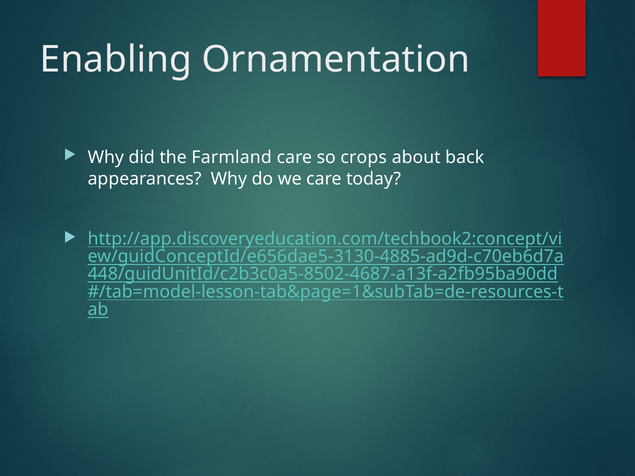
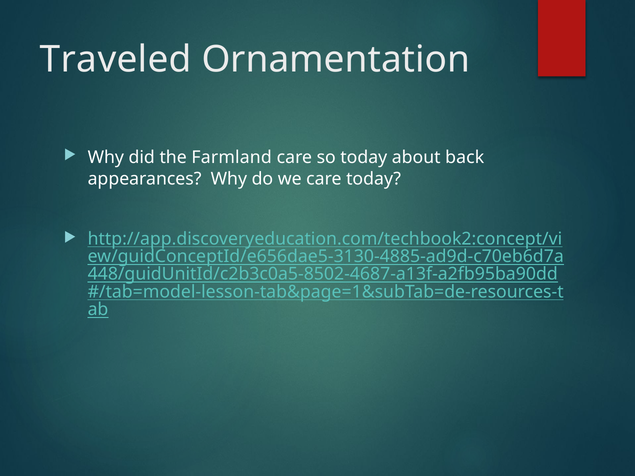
Enabling: Enabling -> Traveled (116, 59)
so crops: crops -> today (364, 158)
